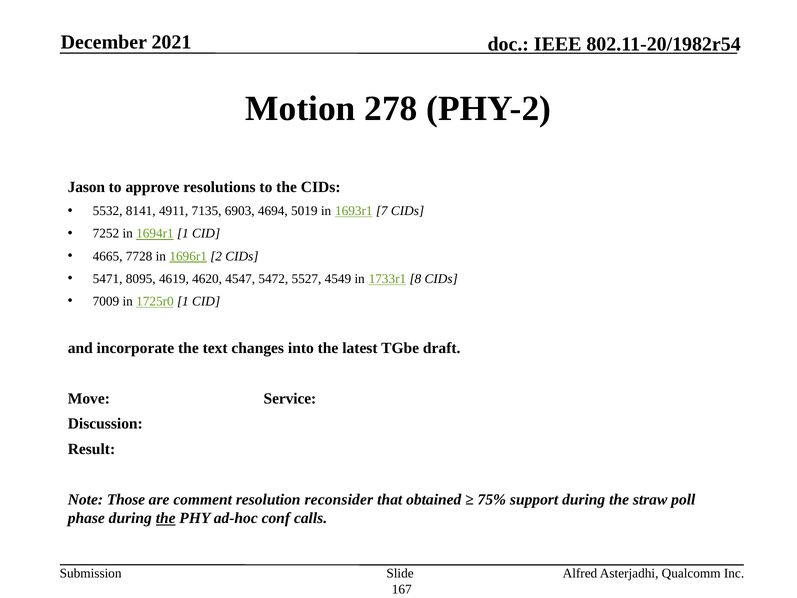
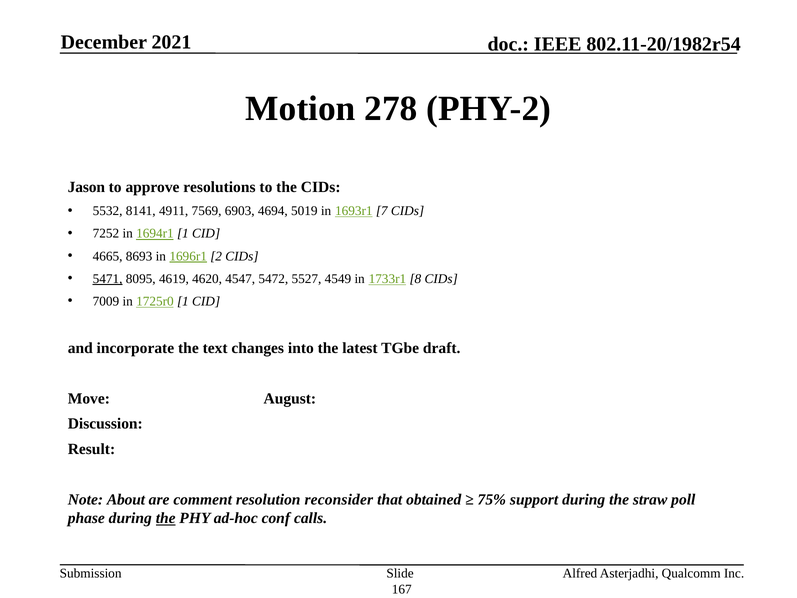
7135: 7135 -> 7569 (207, 211)
7728: 7728 -> 8693 (139, 256)
5471 underline: none -> present (108, 279)
Service: Service -> August (290, 398)
Those: Those -> About (126, 499)
